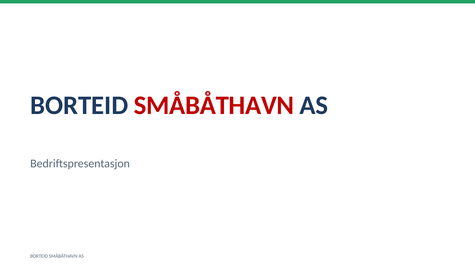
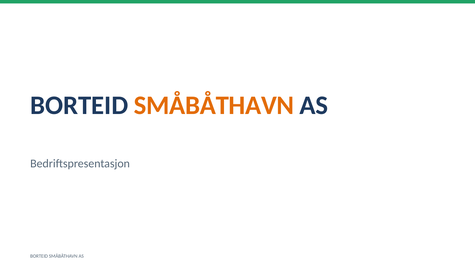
SMÅBÅTHAVN colour: red -> orange (214, 105)
